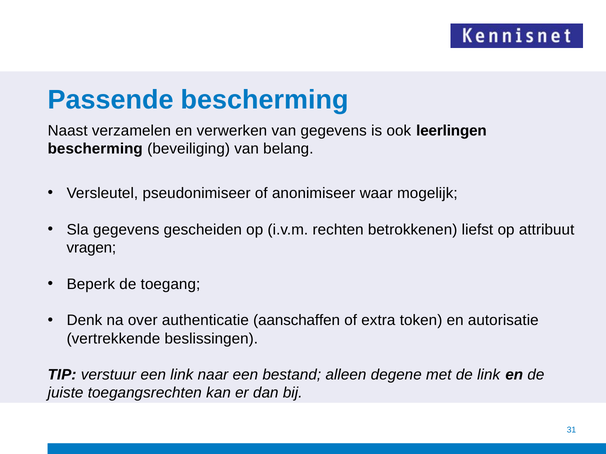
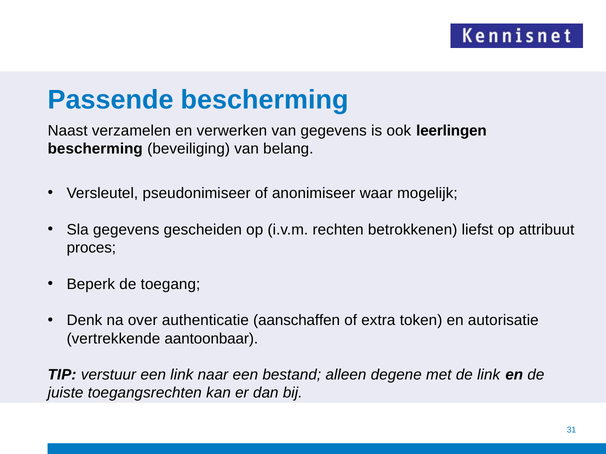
vragen: vragen -> proces (91, 248)
beslissingen: beslissingen -> aantoonbaar (211, 339)
